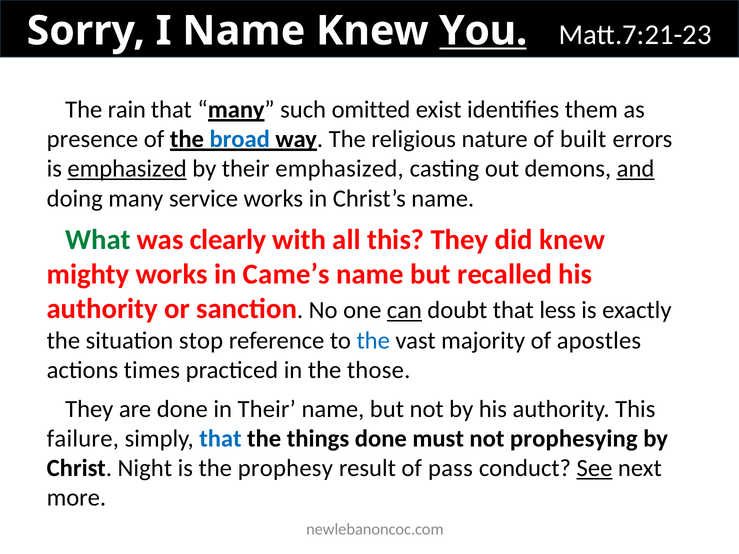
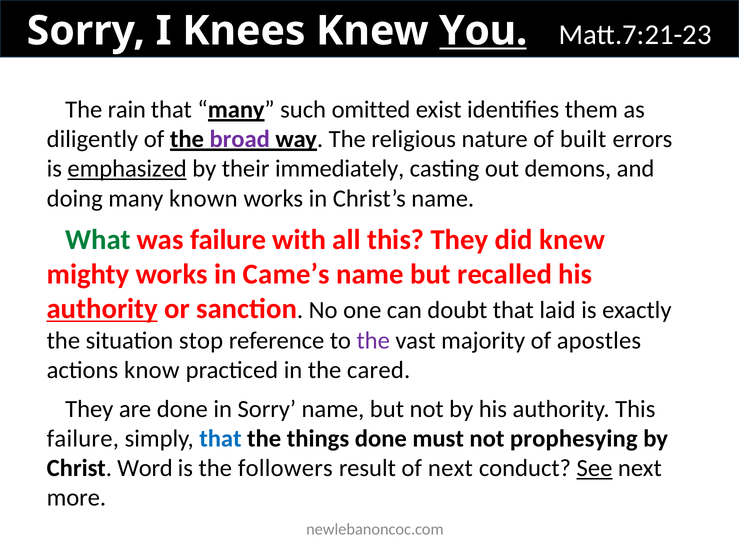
I Name: Name -> Knees (244, 31)
presence: presence -> diligently (92, 139)
broad colour: blue -> purple (240, 139)
their emphasized: emphasized -> immediately (340, 169)
and underline: present -> none (636, 169)
service: service -> known (203, 198)
was clearly: clearly -> failure (228, 240)
authority underline: none -> present (102, 309)
can underline: present -> none (404, 310)
less: less -> laid (558, 310)
the colour: blue -> purple (373, 341)
times: times -> know (152, 370)
those: those -> cared (379, 370)
in Their: Their -> Sorry (267, 409)
Night: Night -> Word (145, 468)
prophesy: prophesy -> followers (285, 468)
of pass: pass -> next (450, 468)
